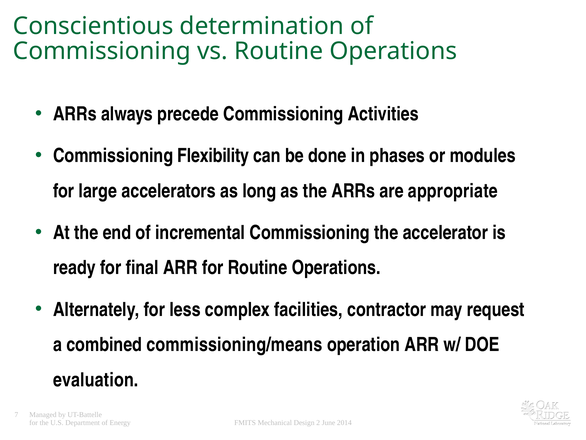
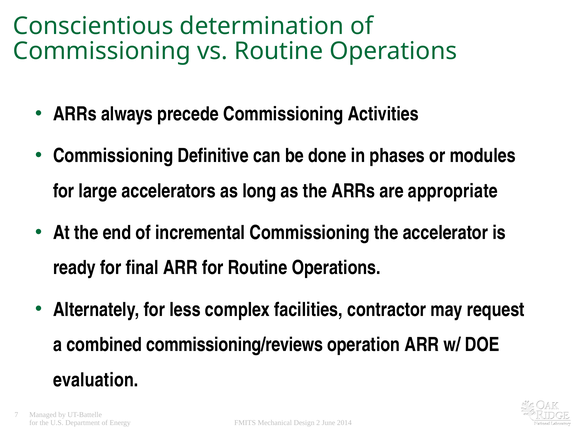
Flexibility: Flexibility -> Definitive (213, 156)
commissioning/means: commissioning/means -> commissioning/reviews (235, 344)
